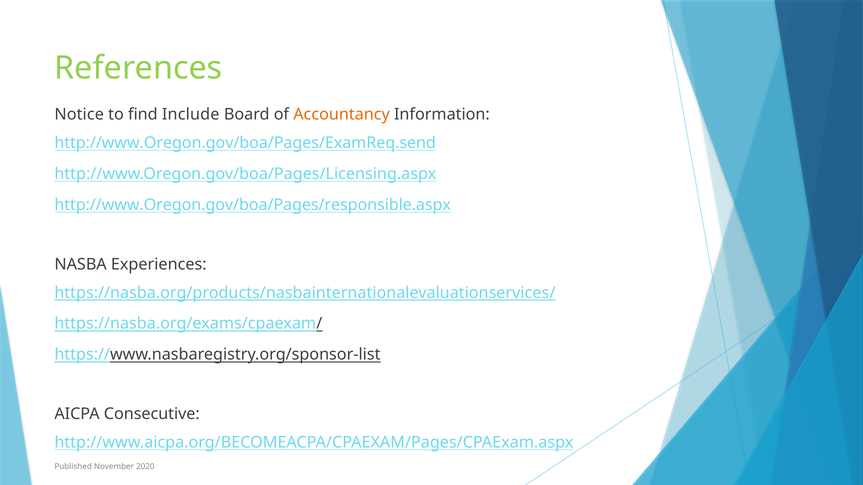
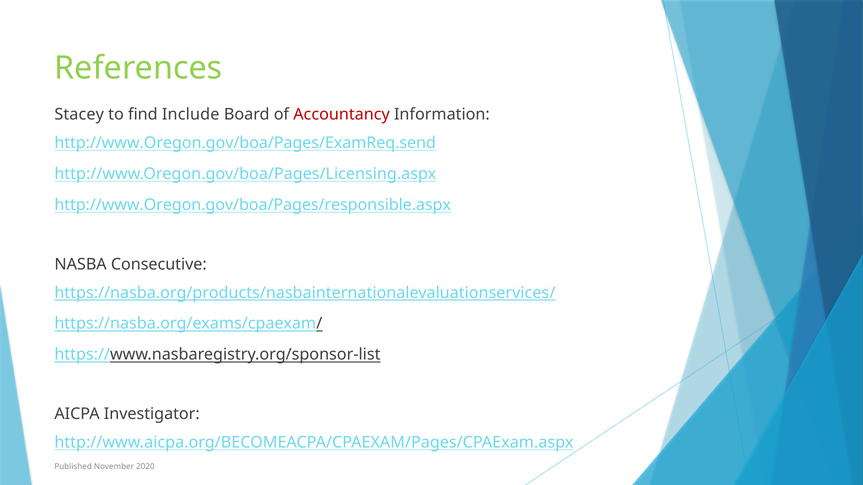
Notice: Notice -> Stacey (79, 115)
Accountancy colour: orange -> red (342, 115)
Experiences: Experiences -> Consecutive (159, 265)
Consecutive: Consecutive -> Investigator (152, 414)
